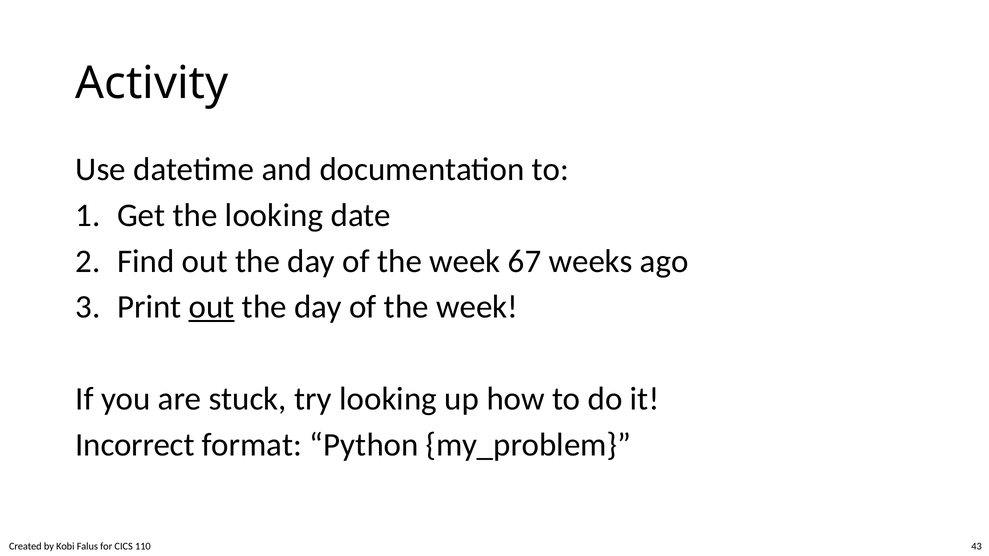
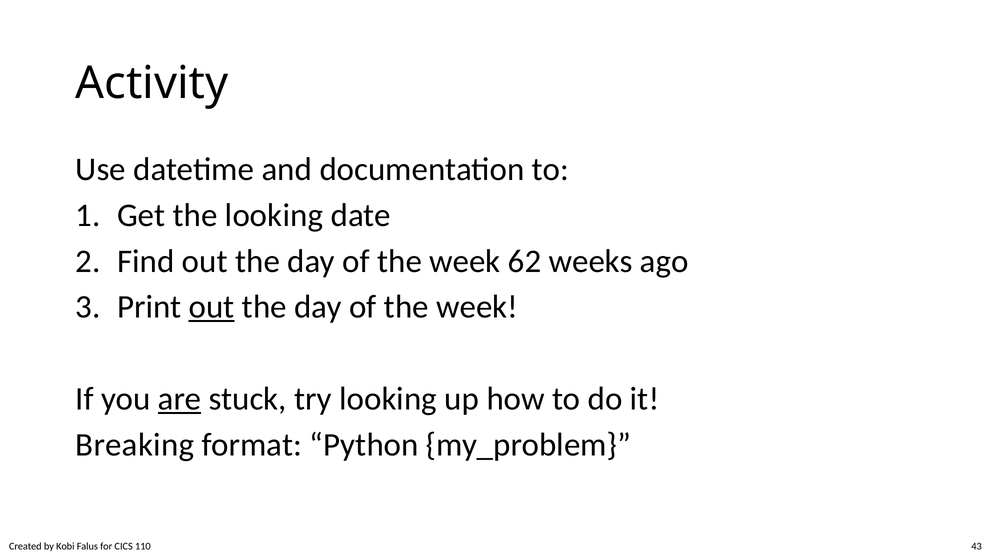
67: 67 -> 62 (525, 261)
are underline: none -> present (180, 399)
Incorrect: Incorrect -> Breaking (135, 445)
